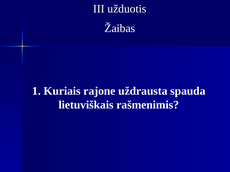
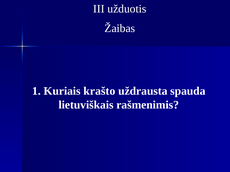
rajone: rajone -> krašto (99, 91)
